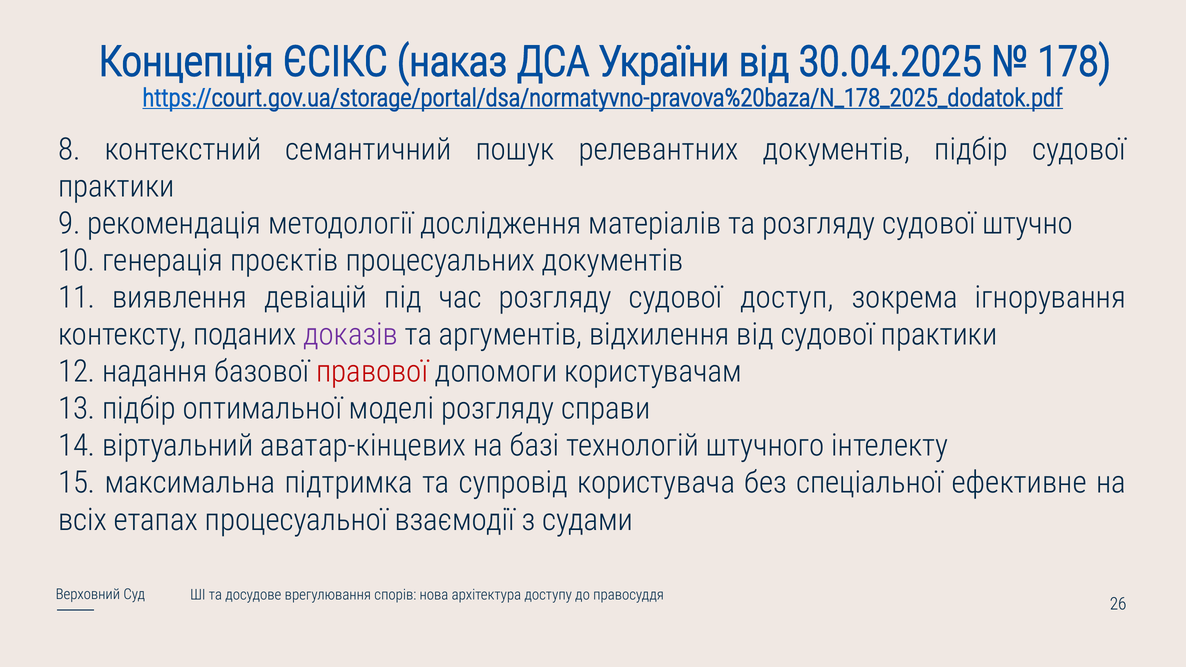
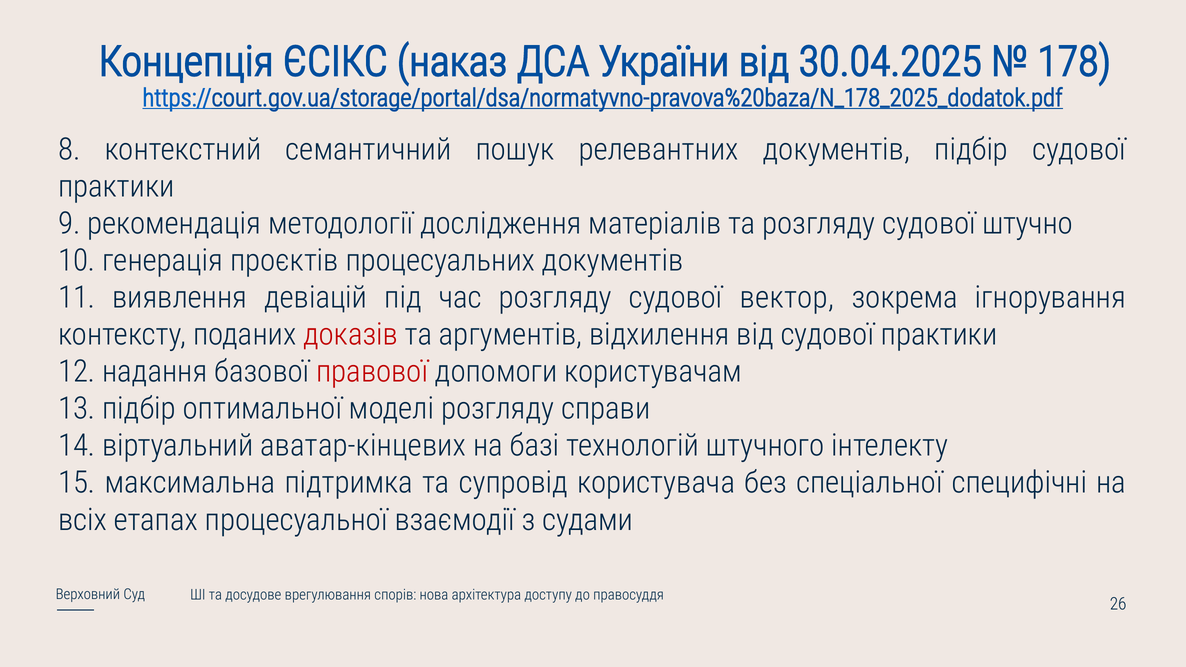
доступ: доступ -> вектор (787, 298)
доказів colour: purple -> red (351, 335)
ефективне: ефективне -> специфічні (1019, 483)
